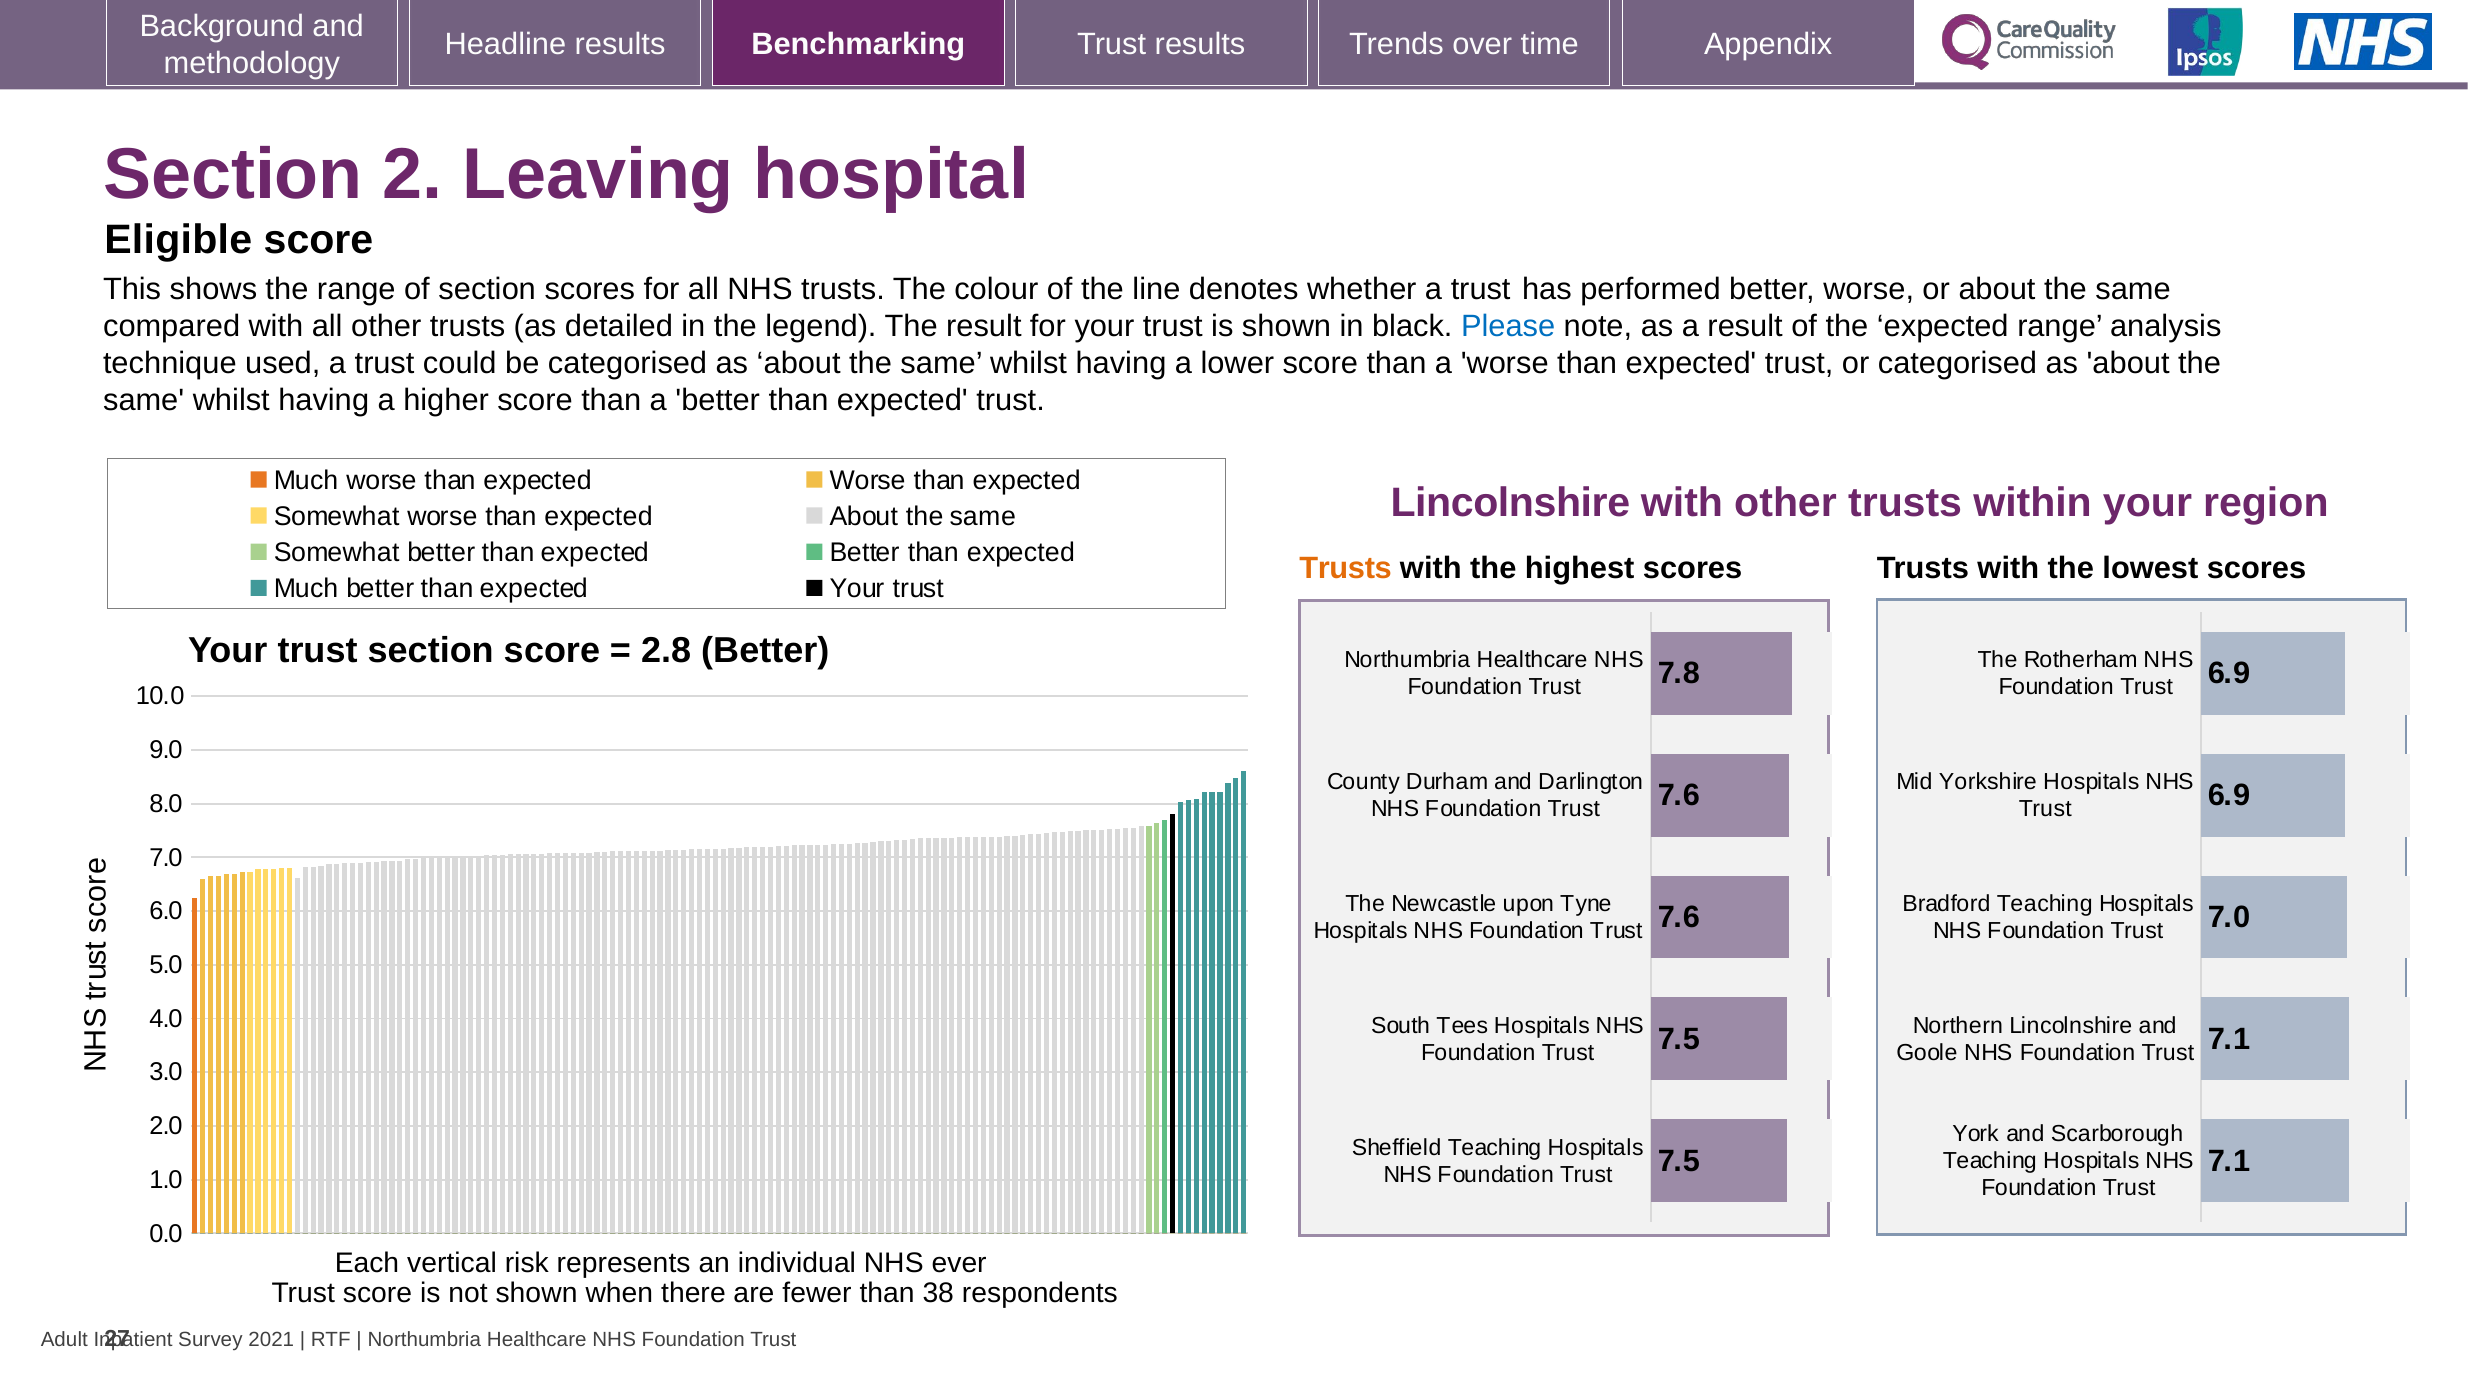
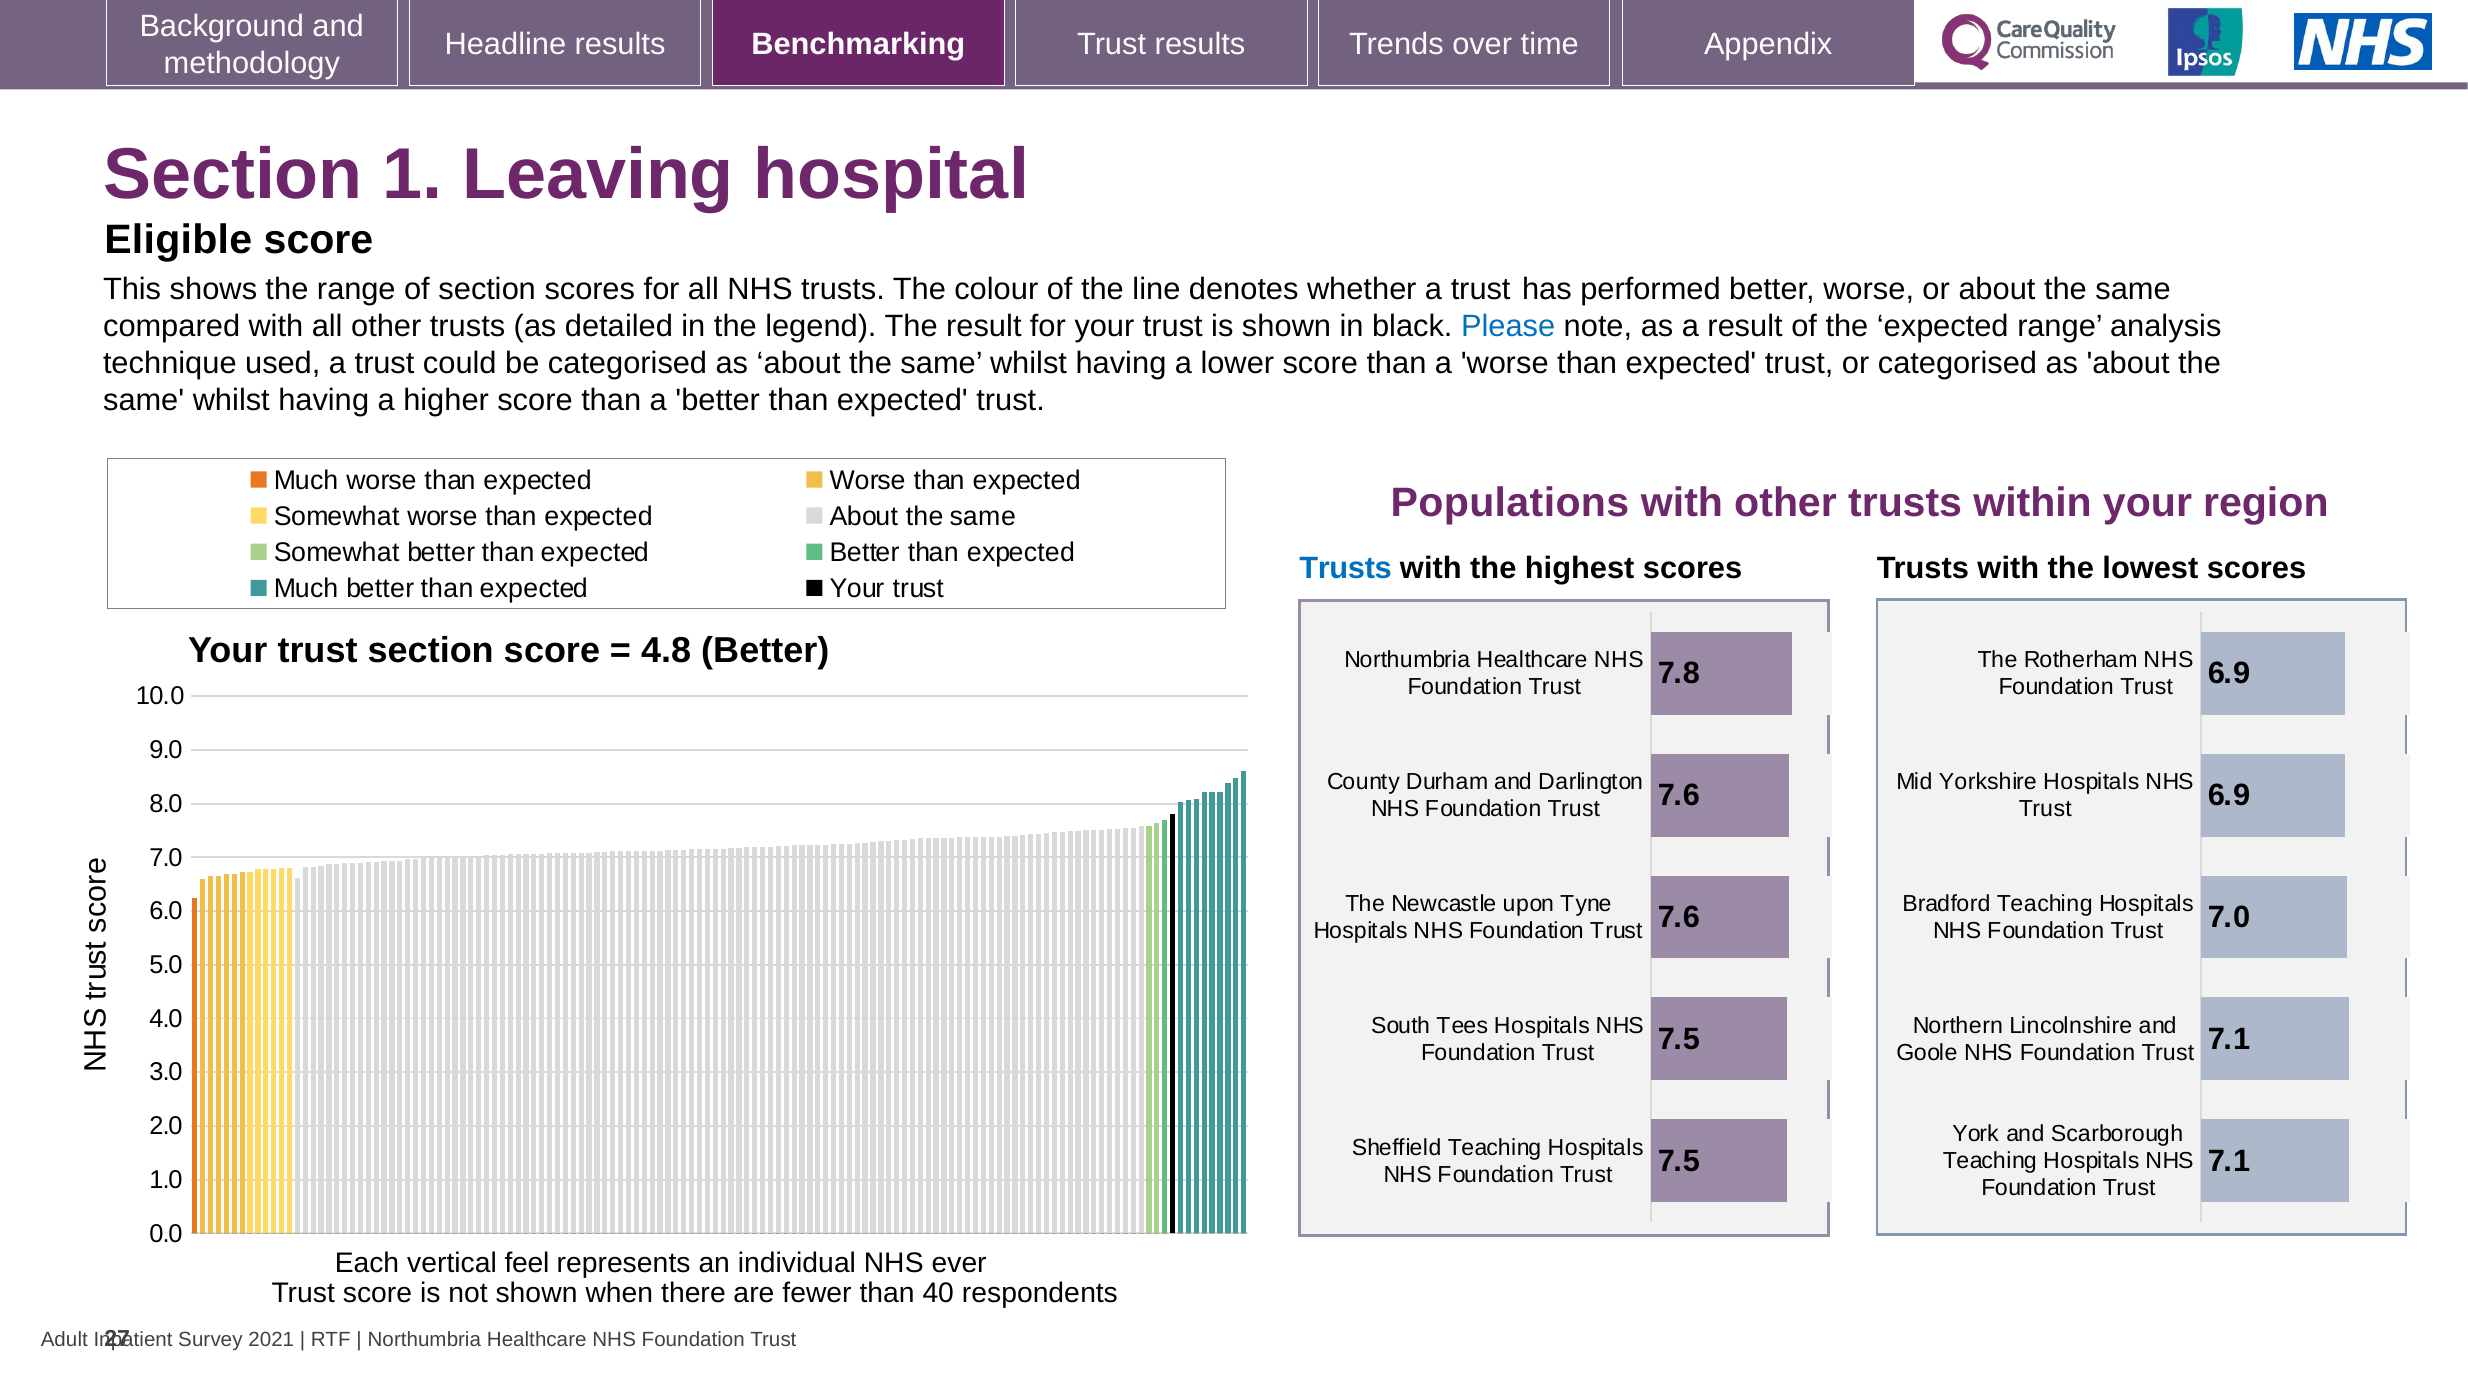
2: 2 -> 1 (413, 175)
Lincolnshire: Lincolnshire -> Populations (1510, 503)
Trusts colour: orange -> blue (1346, 568)
2.8: 2.8 -> 4.8 (666, 651)
risk: risk -> feel (527, 1263)
38: 38 -> 40 (938, 1294)
